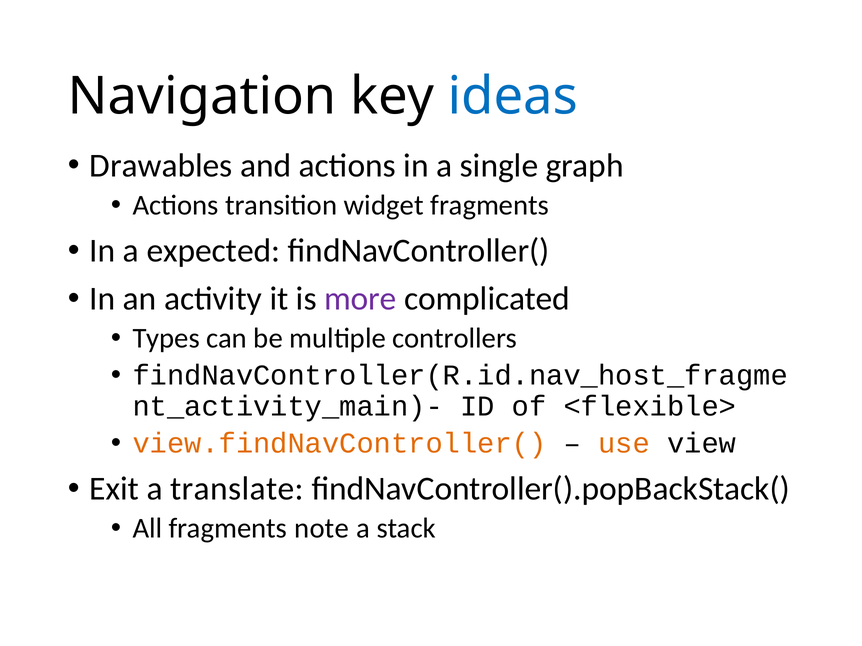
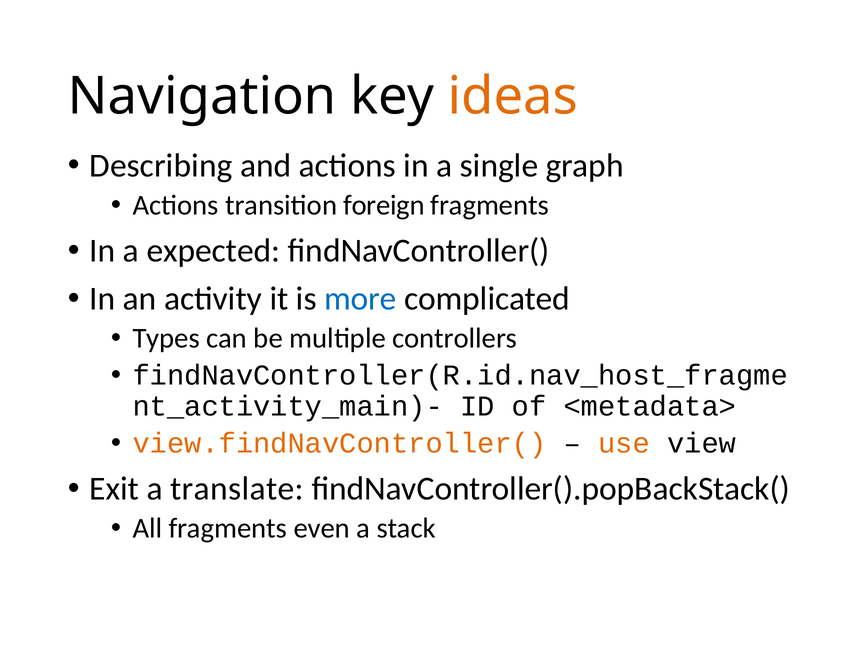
ideas colour: blue -> orange (513, 97)
Drawables: Drawables -> Describing (161, 166)
widget: widget -> foreign (384, 205)
more colour: purple -> blue (360, 299)
<flexible>: <flexible> -> <metadata> (650, 407)
note: note -> even (322, 529)
